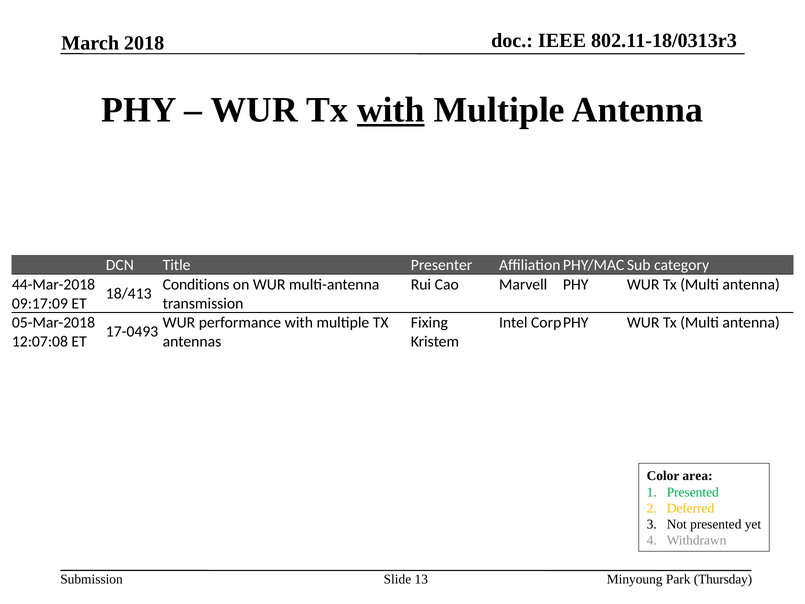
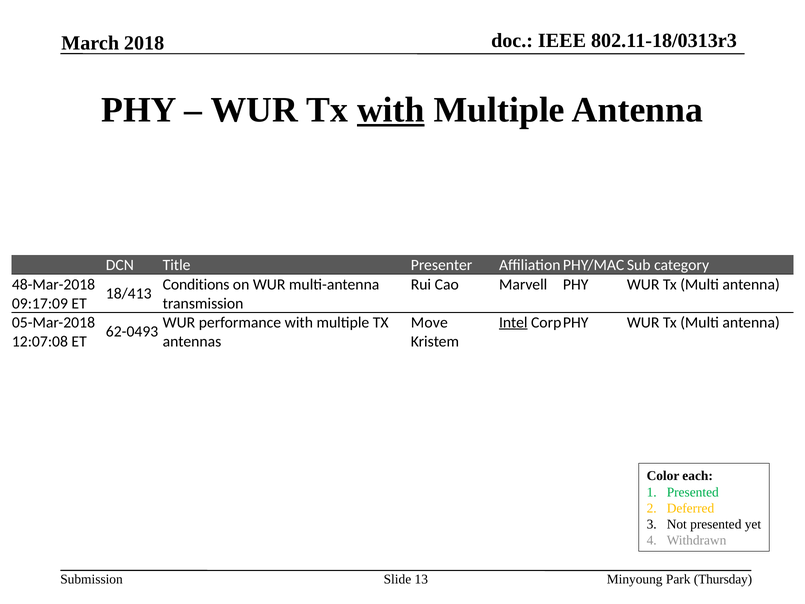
44-Mar-2018: 44-Mar-2018 -> 48-Mar-2018 (54, 284)
Fixing: Fixing -> Move (429, 322)
Intel underline: none -> present (513, 322)
17-0493: 17-0493 -> 62-0493 (132, 332)
area: area -> each (698, 476)
